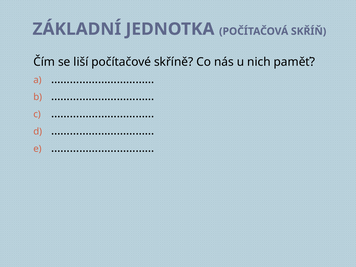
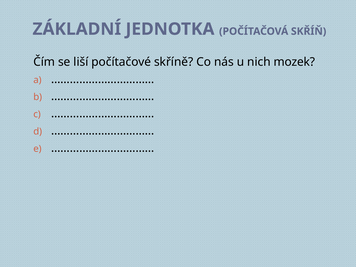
paměť: paměť -> mozek (294, 62)
